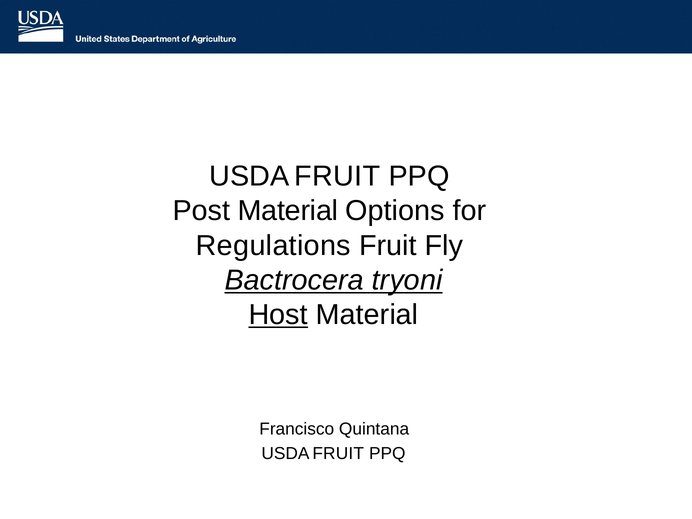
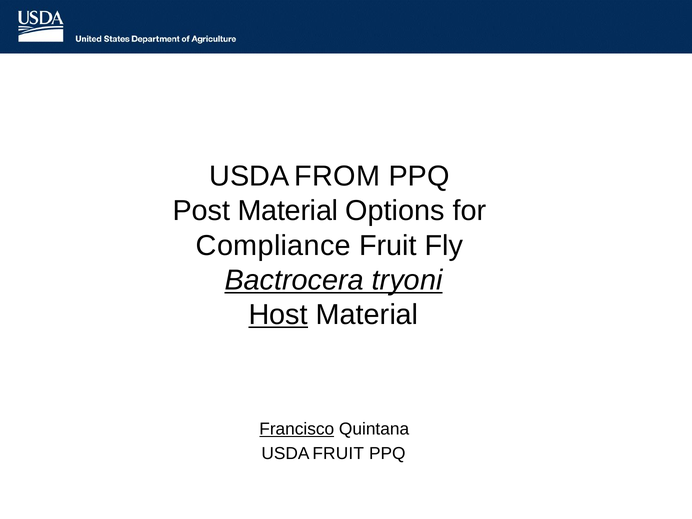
FRUIT: FRUIT -> FROM (337, 176)
Regulations: Regulations -> Compliance (273, 246)
Francisco underline: none -> present (297, 429)
